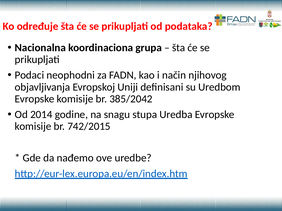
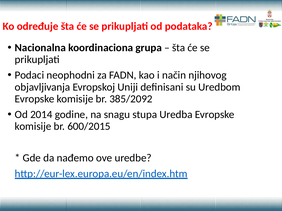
385/2042: 385/2042 -> 385/2092 (131, 99)
742/2015: 742/2015 -> 600/2015 (89, 127)
